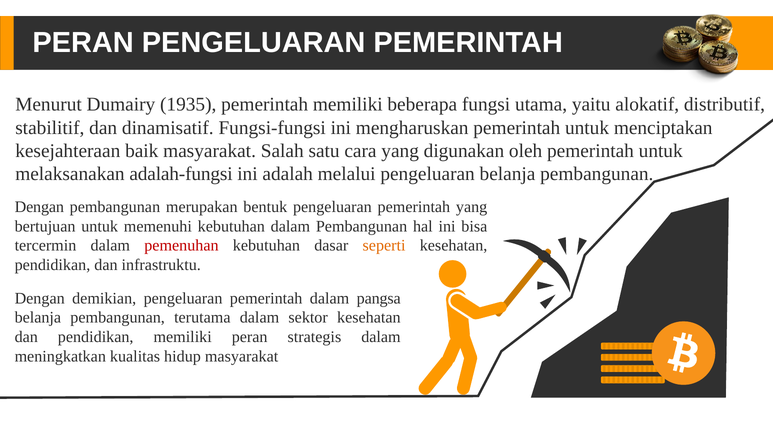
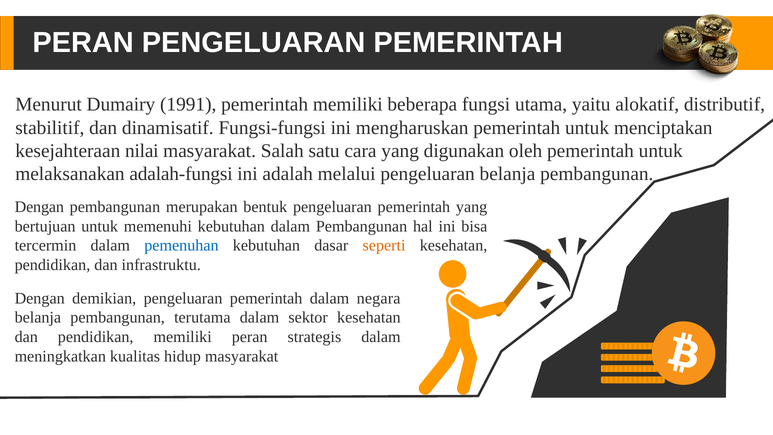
1935: 1935 -> 1991 (188, 104)
baik: baik -> nilai (142, 151)
pemenuhan colour: red -> blue (181, 246)
pangsa: pangsa -> negara (379, 298)
